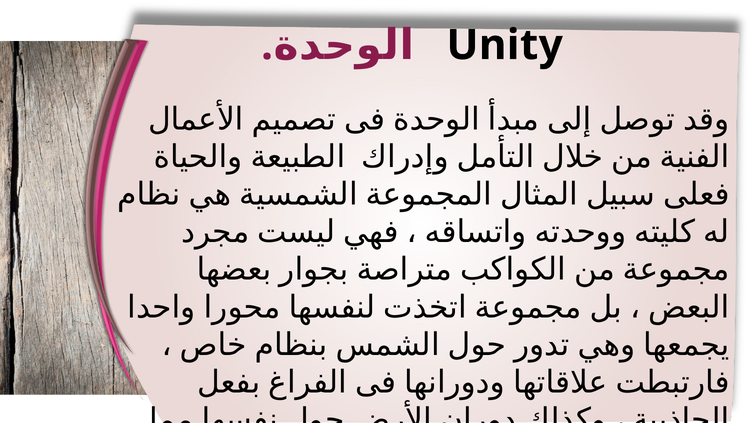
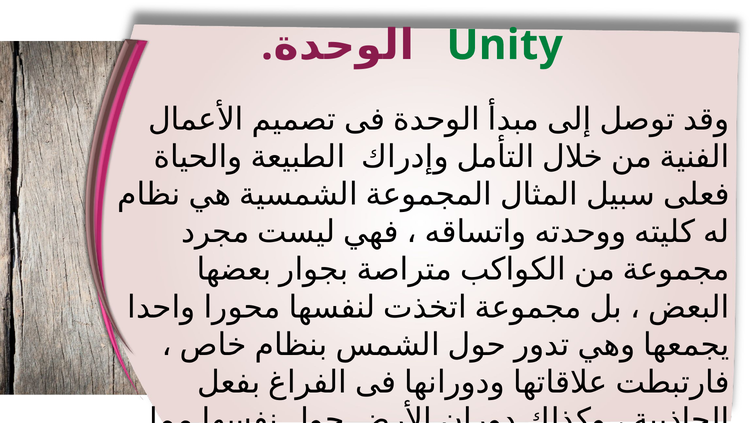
Unity colour: black -> green (505, 45)
